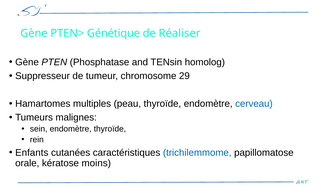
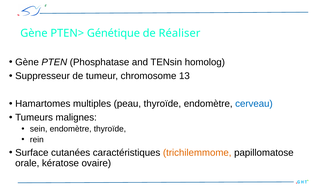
29: 29 -> 13 (184, 76)
Enfants: Enfants -> Surface (32, 153)
trichilemmome colour: blue -> orange (197, 153)
moins: moins -> ovaire (96, 163)
